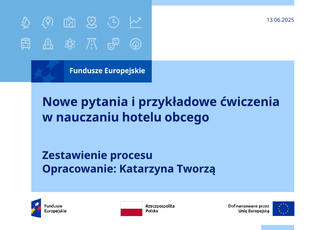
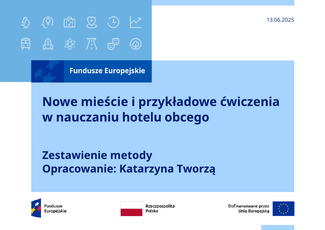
pytania: pytania -> mieście (105, 102)
procesu: procesu -> metody (131, 155)
